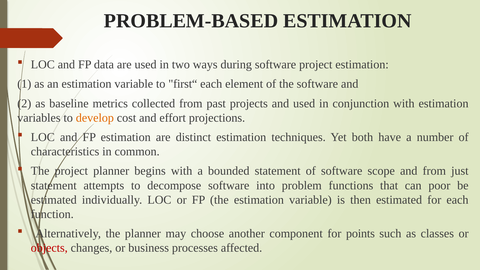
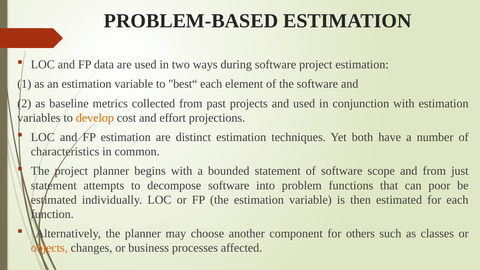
first“: first“ -> best“ (183, 84)
points: points -> others (360, 234)
objects colour: red -> orange (49, 248)
